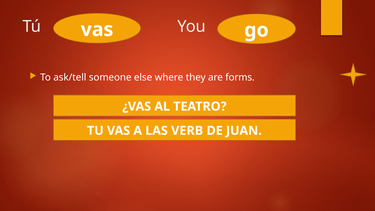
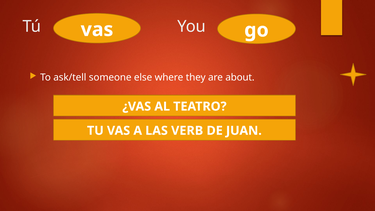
forms: forms -> about (240, 77)
